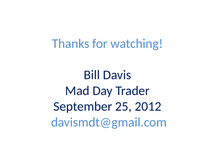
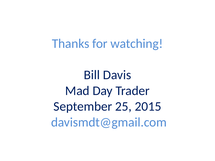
2012: 2012 -> 2015 (148, 107)
